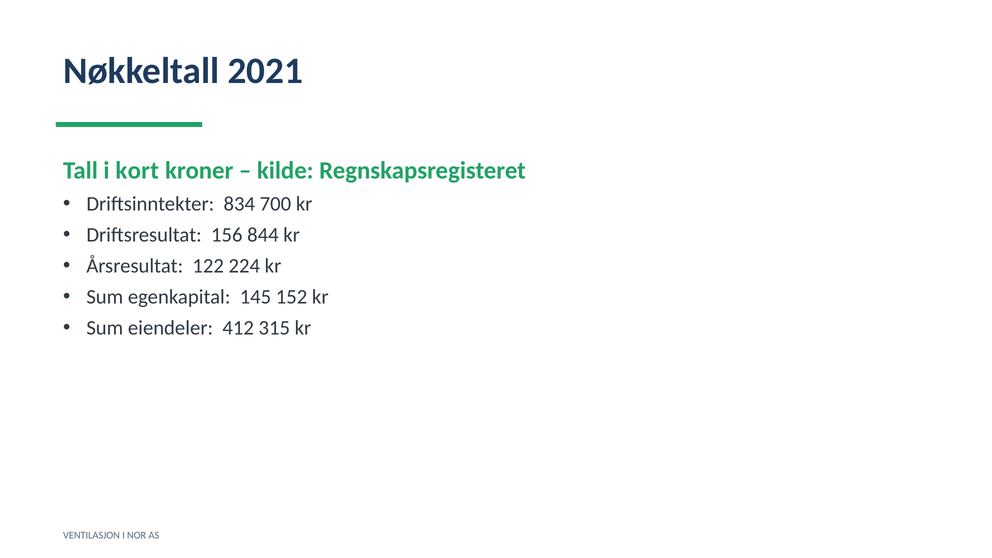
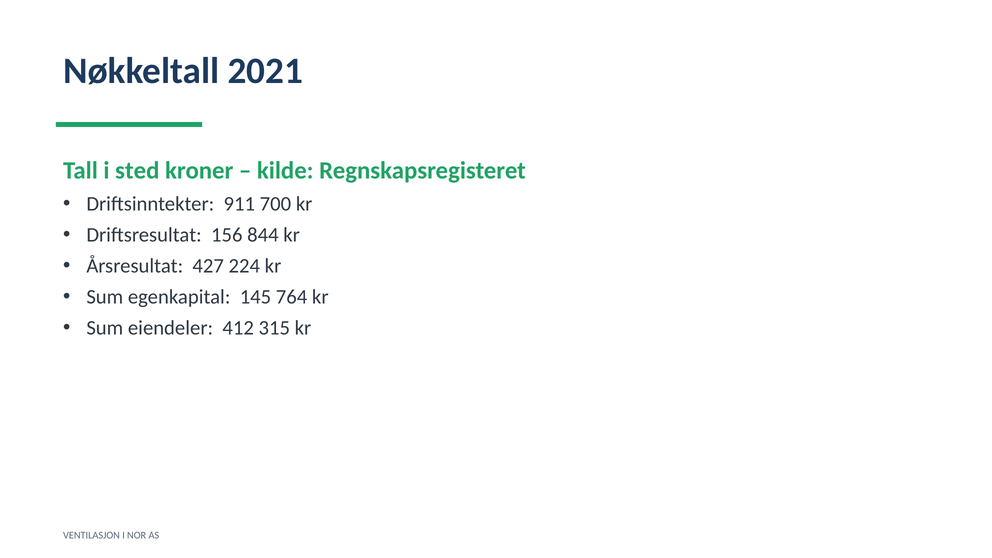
kort: kort -> sted (137, 171)
834: 834 -> 911 (239, 204)
122: 122 -> 427 (208, 266)
152: 152 -> 764 (292, 297)
